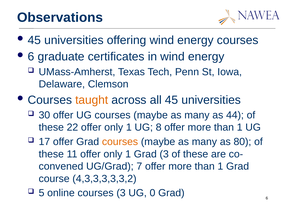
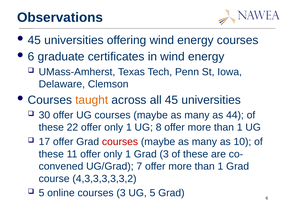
courses colour: orange -> red (120, 142)
80: 80 -> 10 (242, 142)
UG 0: 0 -> 5 (152, 194)
